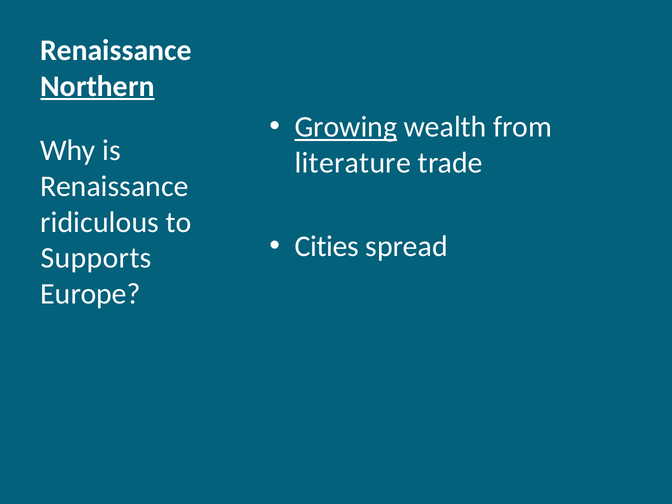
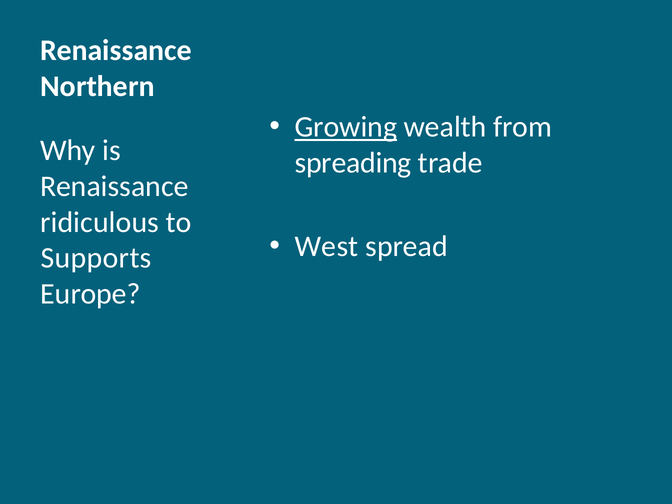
Northern underline: present -> none (97, 86)
literature: literature -> spreading (353, 163)
Cities: Cities -> West (327, 247)
